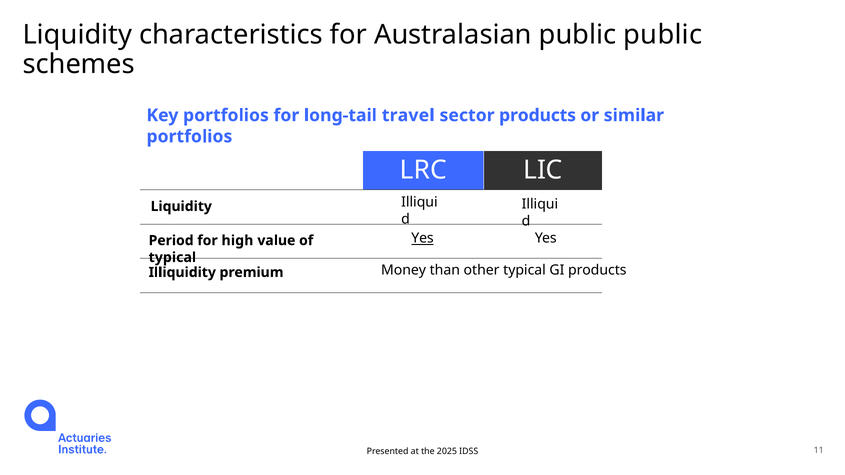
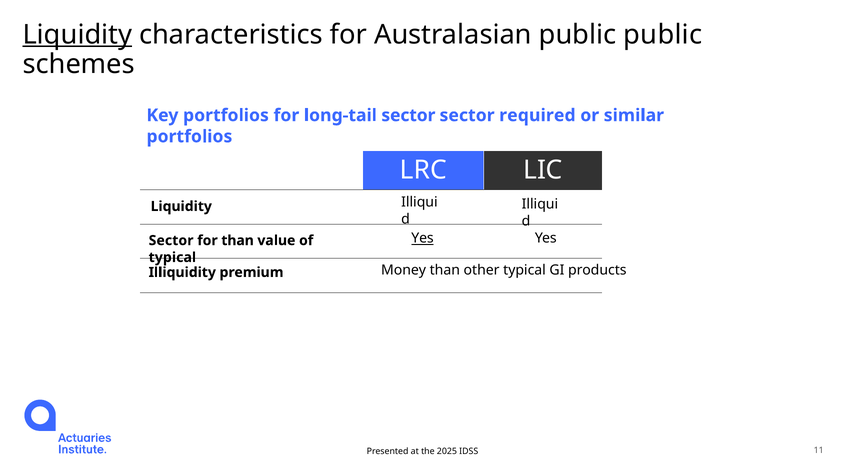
Liquidity underline: none -> present (77, 35)
long-tail travel: travel -> sector (408, 115)
sector products: products -> required (537, 115)
Period: Period -> Sector (171, 241)
for high: high -> than (238, 241)
